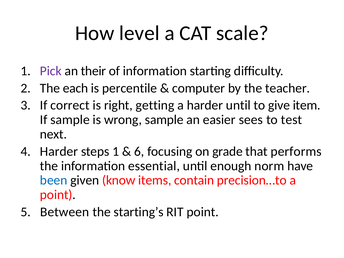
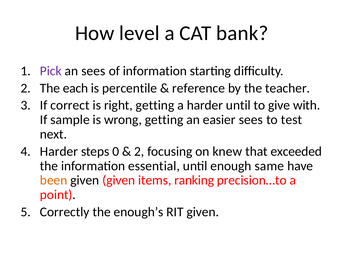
scale: scale -> bank (242, 33)
an their: their -> sees (93, 71)
computer: computer -> reference (199, 88)
item: item -> with (307, 105)
wrong sample: sample -> getting (164, 120)
steps 1: 1 -> 0 (116, 151)
6: 6 -> 2 (139, 151)
grade: grade -> knew (227, 151)
performs: performs -> exceeded (296, 151)
norm: norm -> same (269, 166)
been colour: blue -> orange (54, 180)
given know: know -> given (119, 180)
contain: contain -> ranking (194, 180)
Between: Between -> Correctly (65, 212)
starting’s: starting’s -> enough’s (139, 212)
RIT point: point -> given (203, 212)
